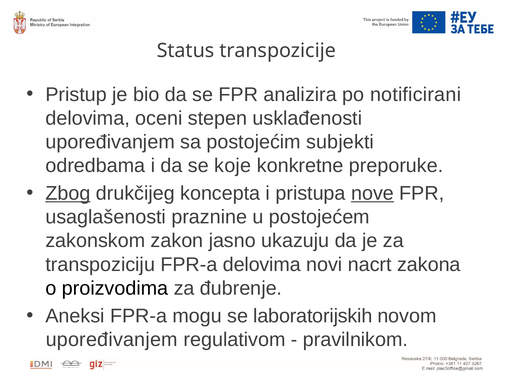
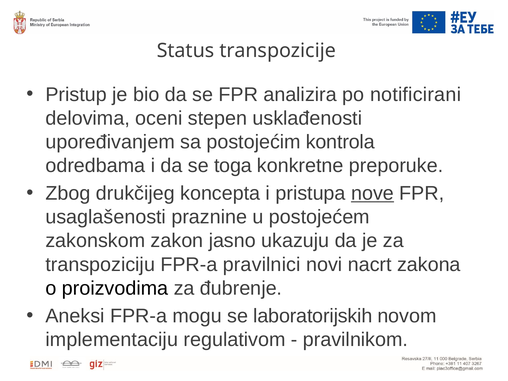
subjekti: subjekti -> kontrola (340, 142)
koje: koje -> toga (233, 166)
Zbog underline: present -> none (68, 193)
FPR-a delovima: delovima -> pravilnici (262, 264)
upoređivanjem: upoređivanjem -> implementaciju (112, 340)
